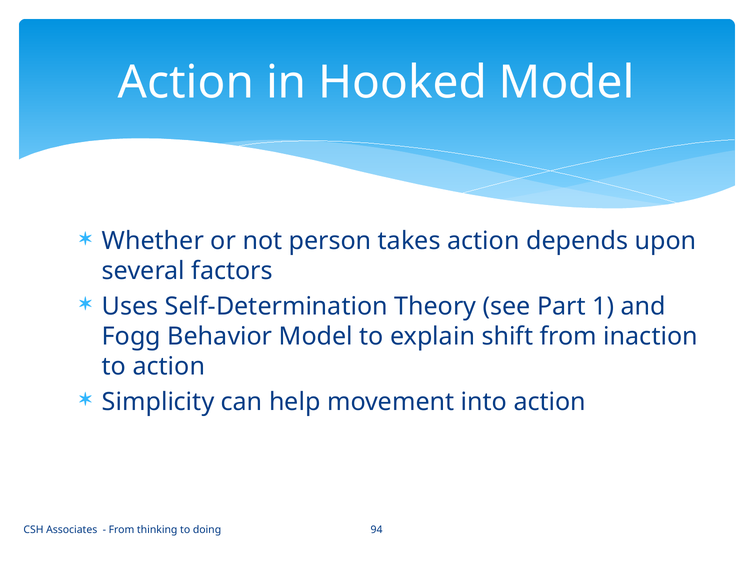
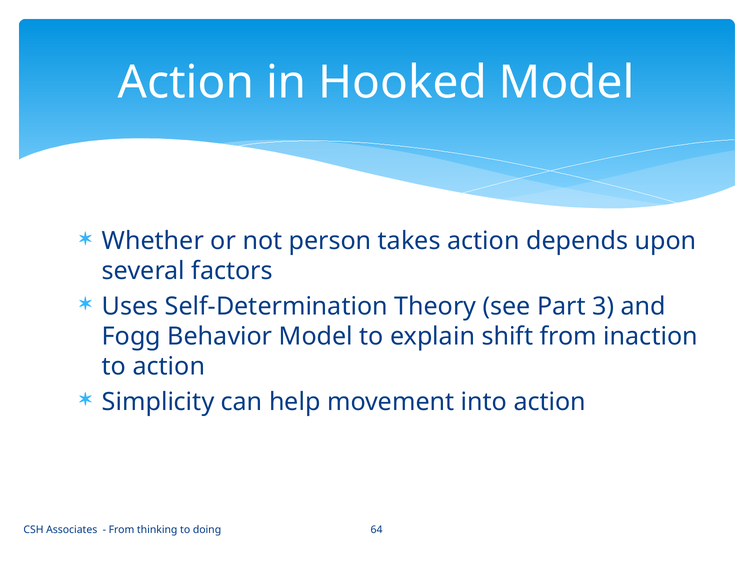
1: 1 -> 3 (603, 306)
94: 94 -> 64 (377, 530)
